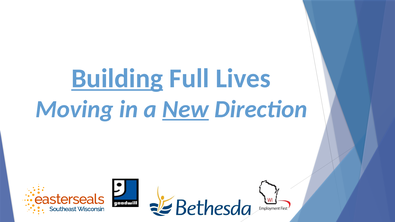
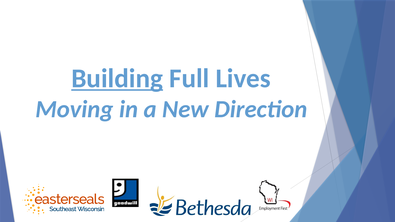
New underline: present -> none (186, 109)
